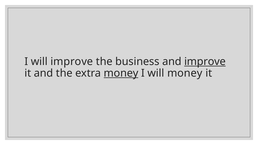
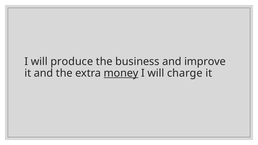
will improve: improve -> produce (72, 62)
improve underline: present -> none (205, 62)
will money: money -> charge (185, 73)
